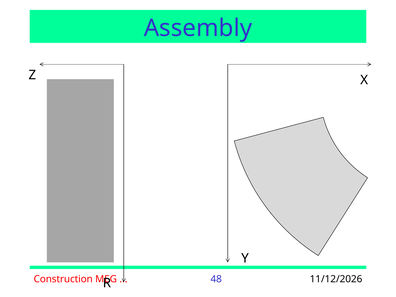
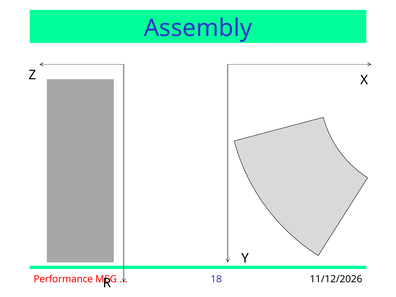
Construction: Construction -> Performance (63, 279)
48: 48 -> 18 (216, 279)
